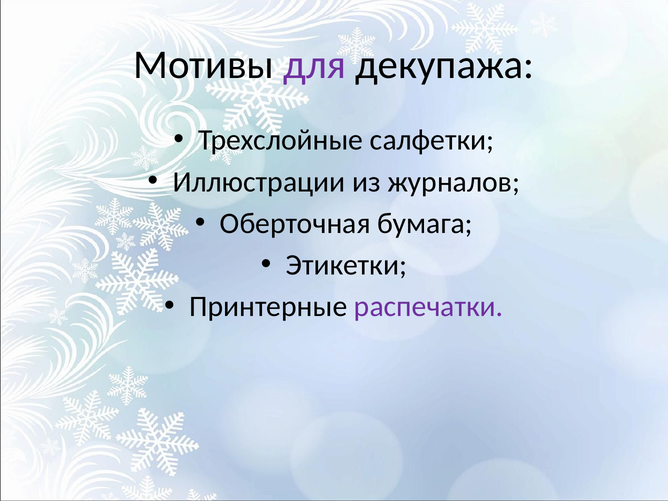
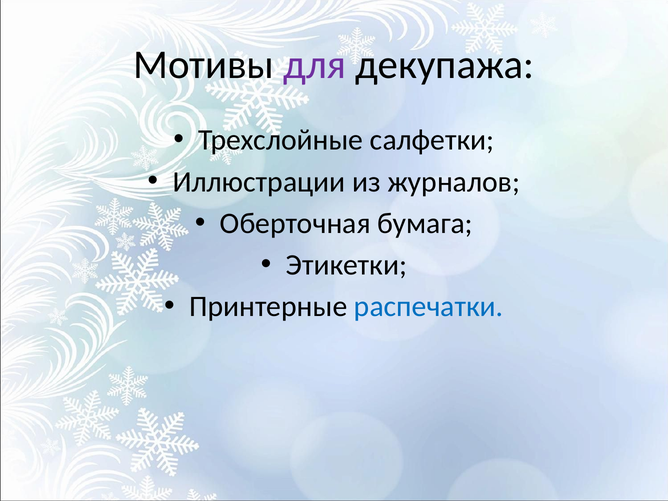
распечатки colour: purple -> blue (429, 306)
